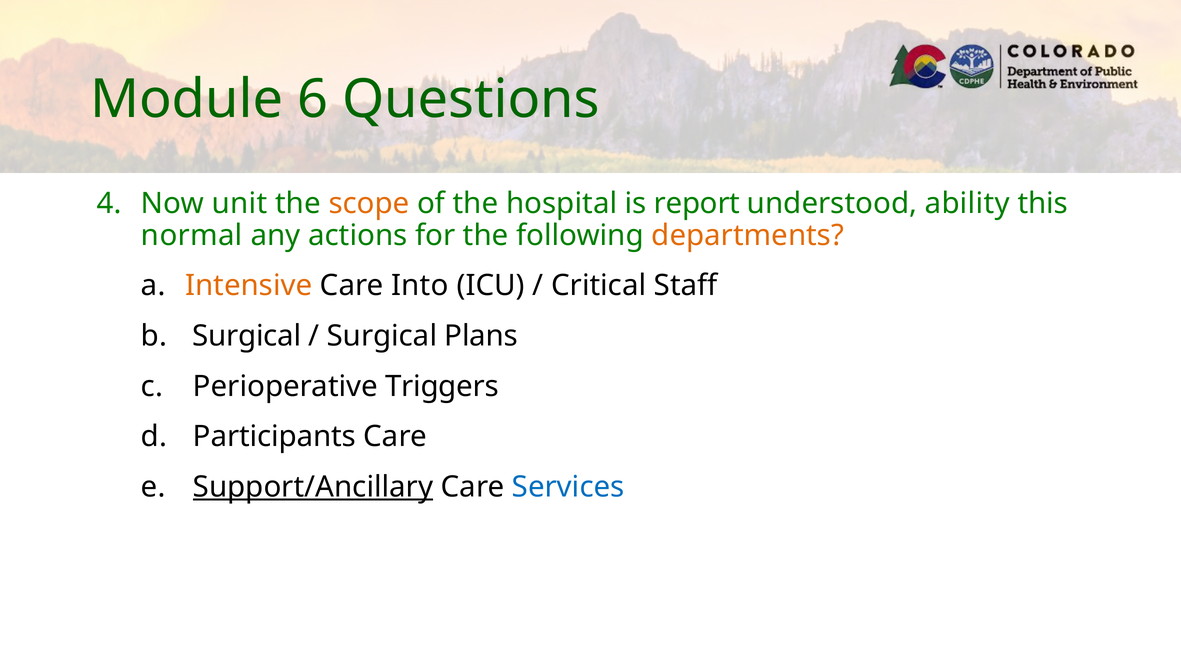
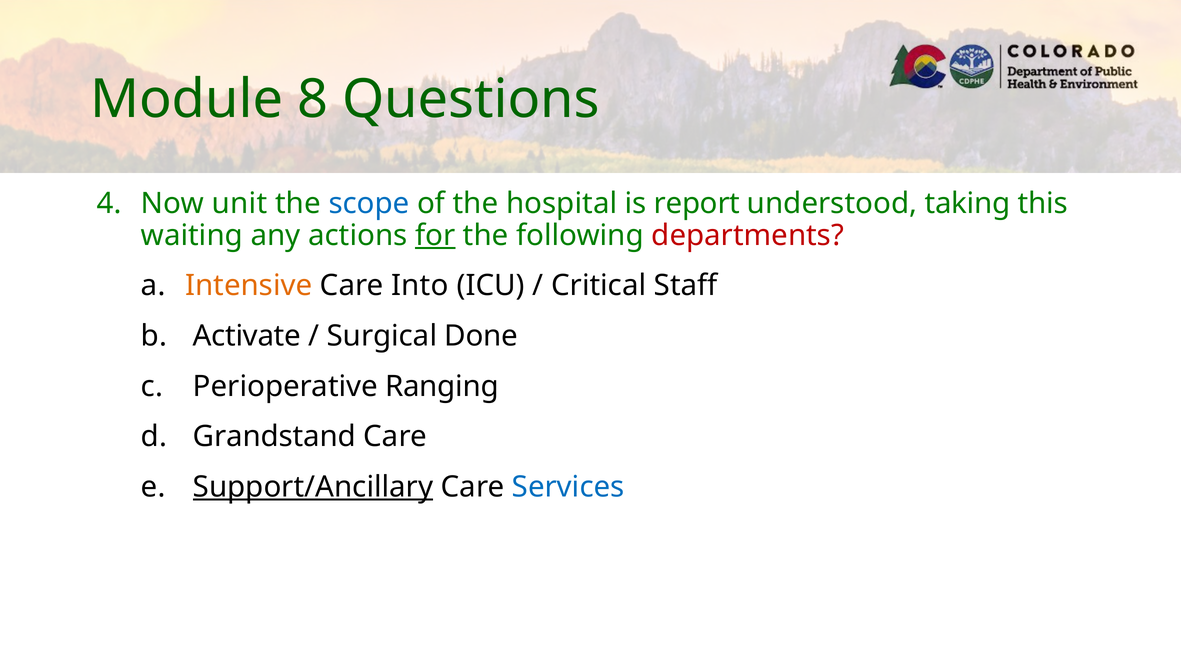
6: 6 -> 8 (313, 99)
scope colour: orange -> blue (369, 204)
ability: ability -> taking (967, 204)
normal: normal -> waiting (192, 236)
for underline: none -> present (435, 236)
departments colour: orange -> red (748, 236)
Surgical: Surgical -> Activate (247, 336)
Plans: Plans -> Done (481, 336)
Triggers: Triggers -> Ranging (442, 387)
Participants: Participants -> Grandstand (274, 437)
